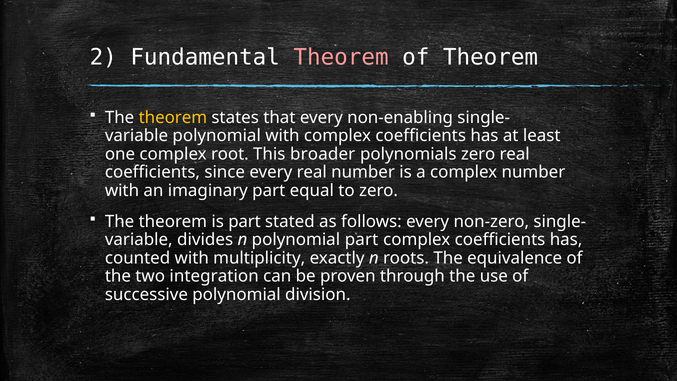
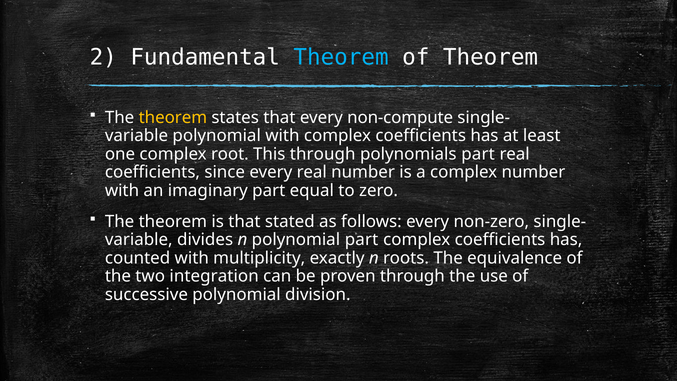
Theorem colour: pink -> light blue (341, 57)
non-enabling: non-enabling -> non-compute (400, 117)
This broader: broader -> through (323, 154)
polynomials zero: zero -> part (478, 154)
is part: part -> that (244, 221)
